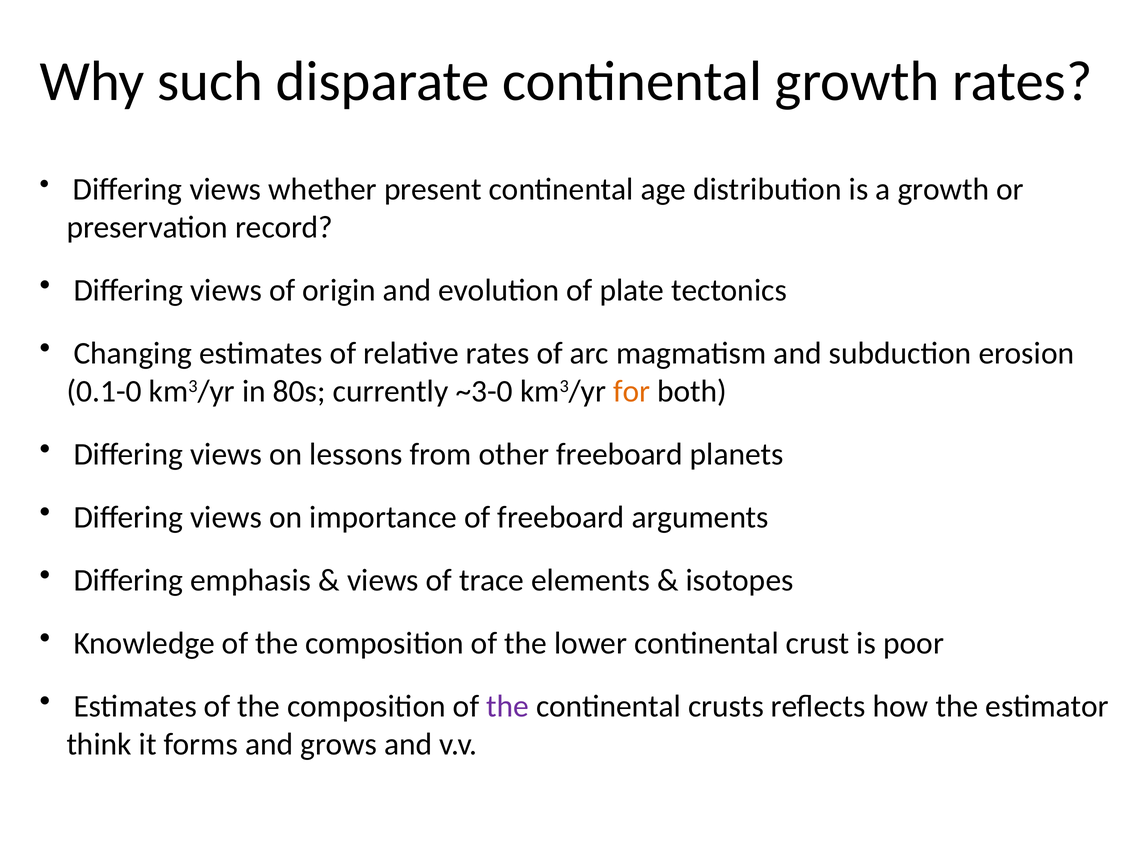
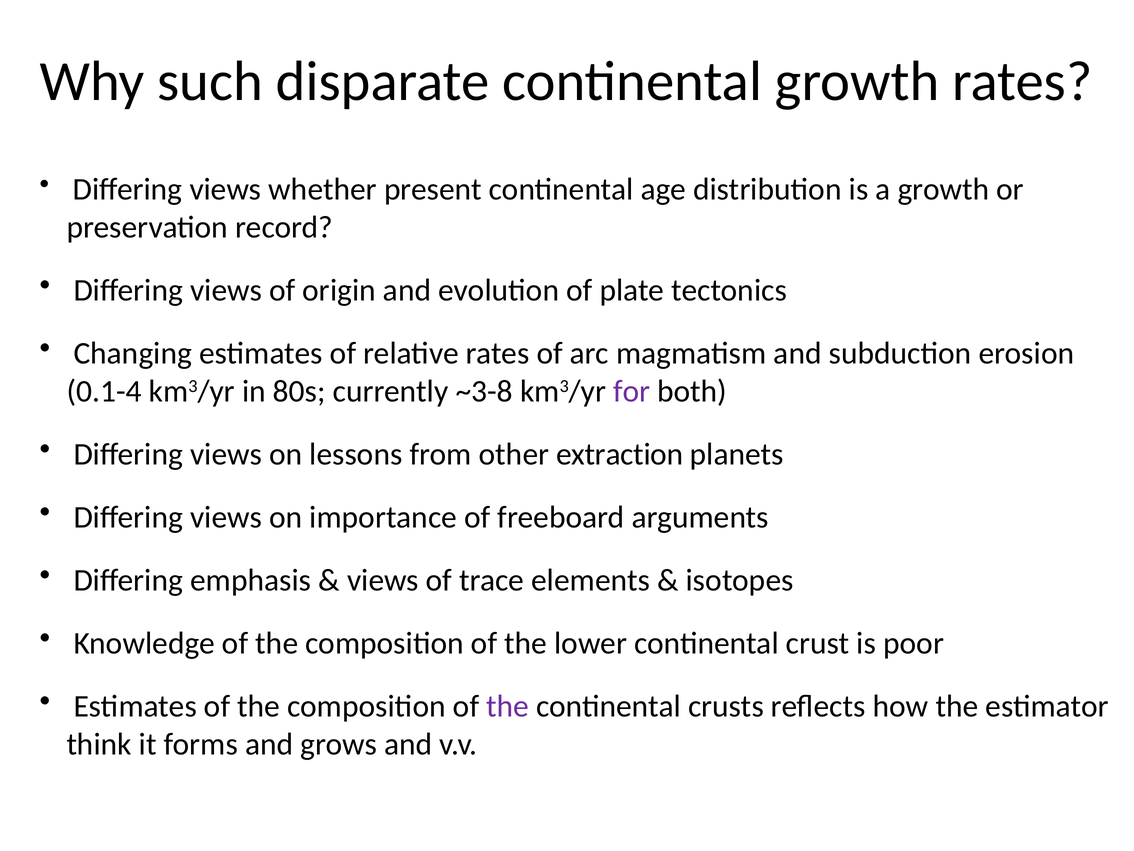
0.1-0: 0.1-0 -> 0.1-4 (104, 391)
~3-0: ~3-0 -> ~3-8 (484, 391)
for colour: orange -> purple (632, 391)
other freeboard: freeboard -> extraction (620, 454)
